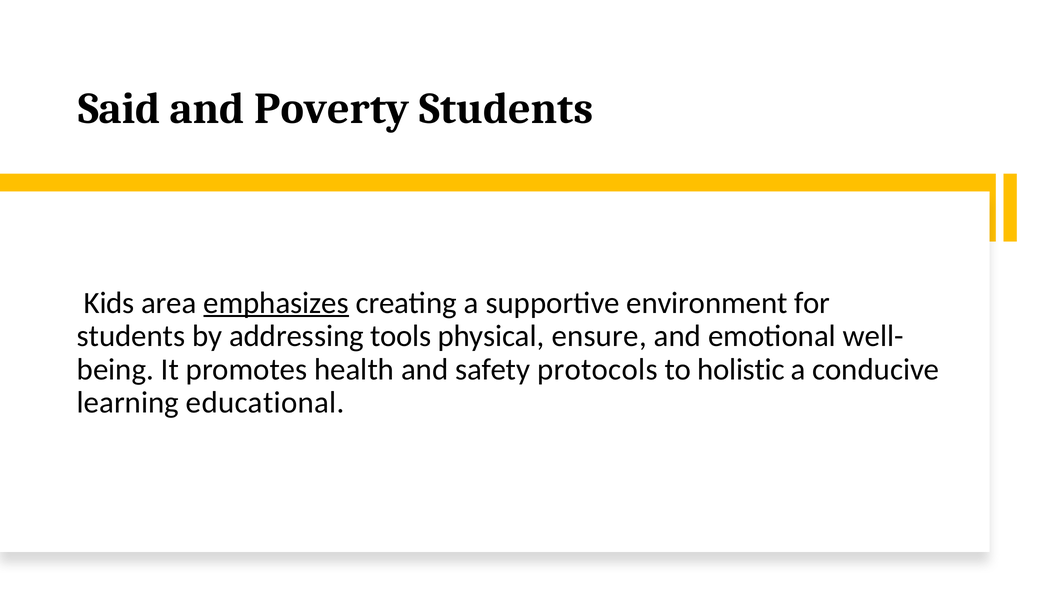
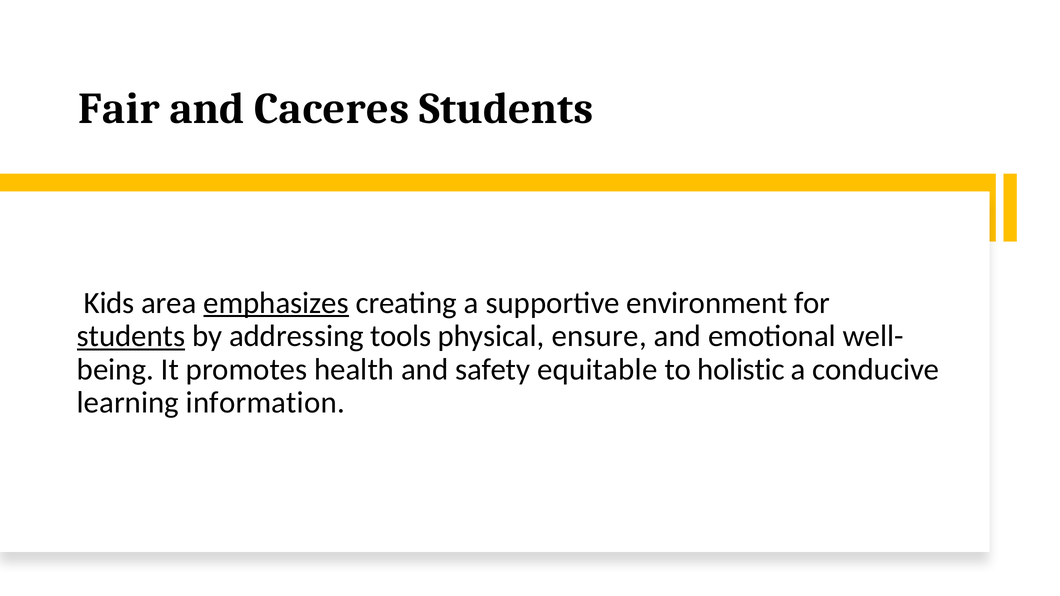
Said: Said -> Fair (119, 109)
Poverty: Poverty -> Caceres (332, 109)
students underline: none -> present (131, 336)
protocols: protocols -> equitable (597, 370)
educational: educational -> information (265, 403)
